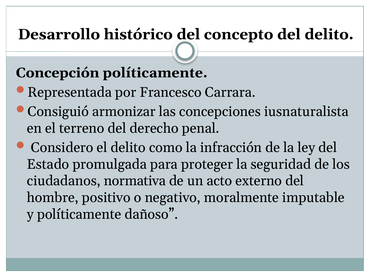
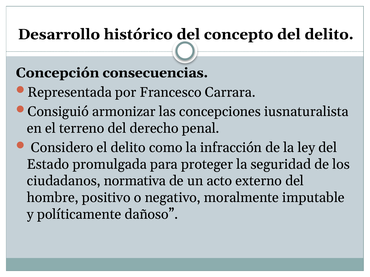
Concepción políticamente: políticamente -> consecuencias (155, 73)
